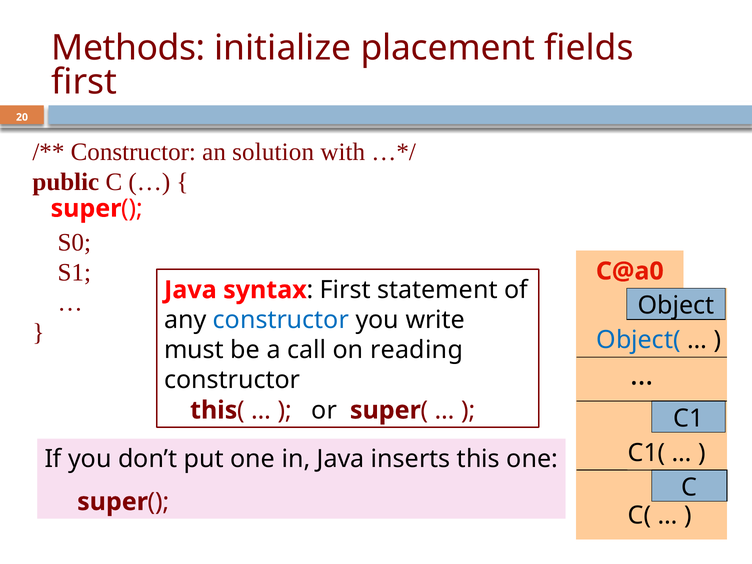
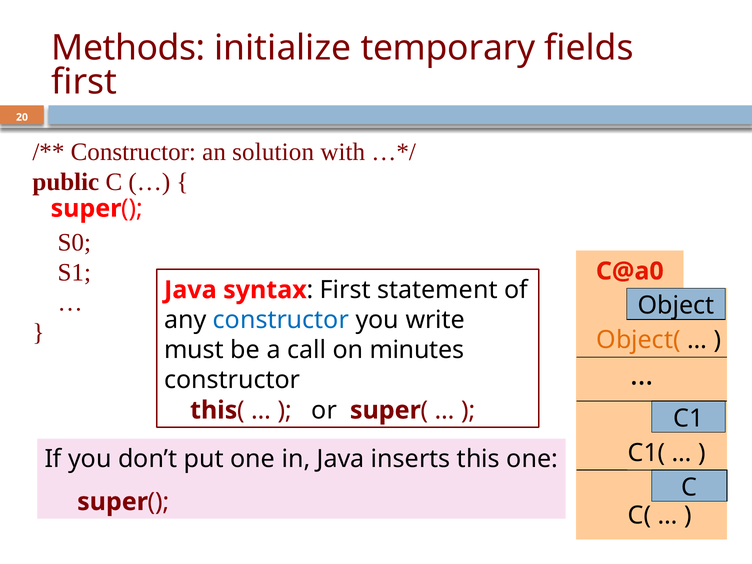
placement: placement -> temporary (448, 48)
Object( colour: blue -> orange (639, 340)
reading: reading -> minutes (417, 350)
